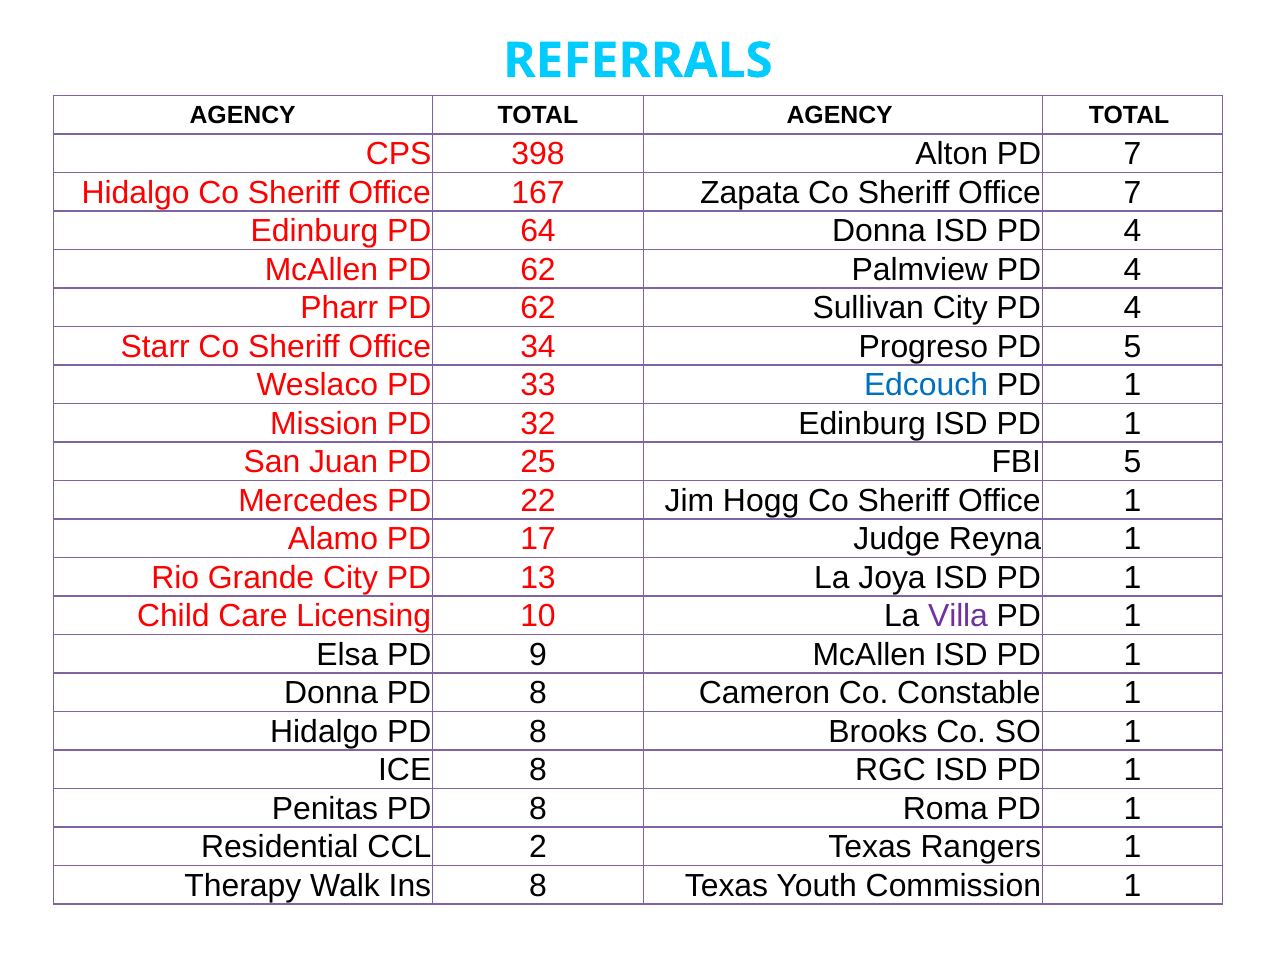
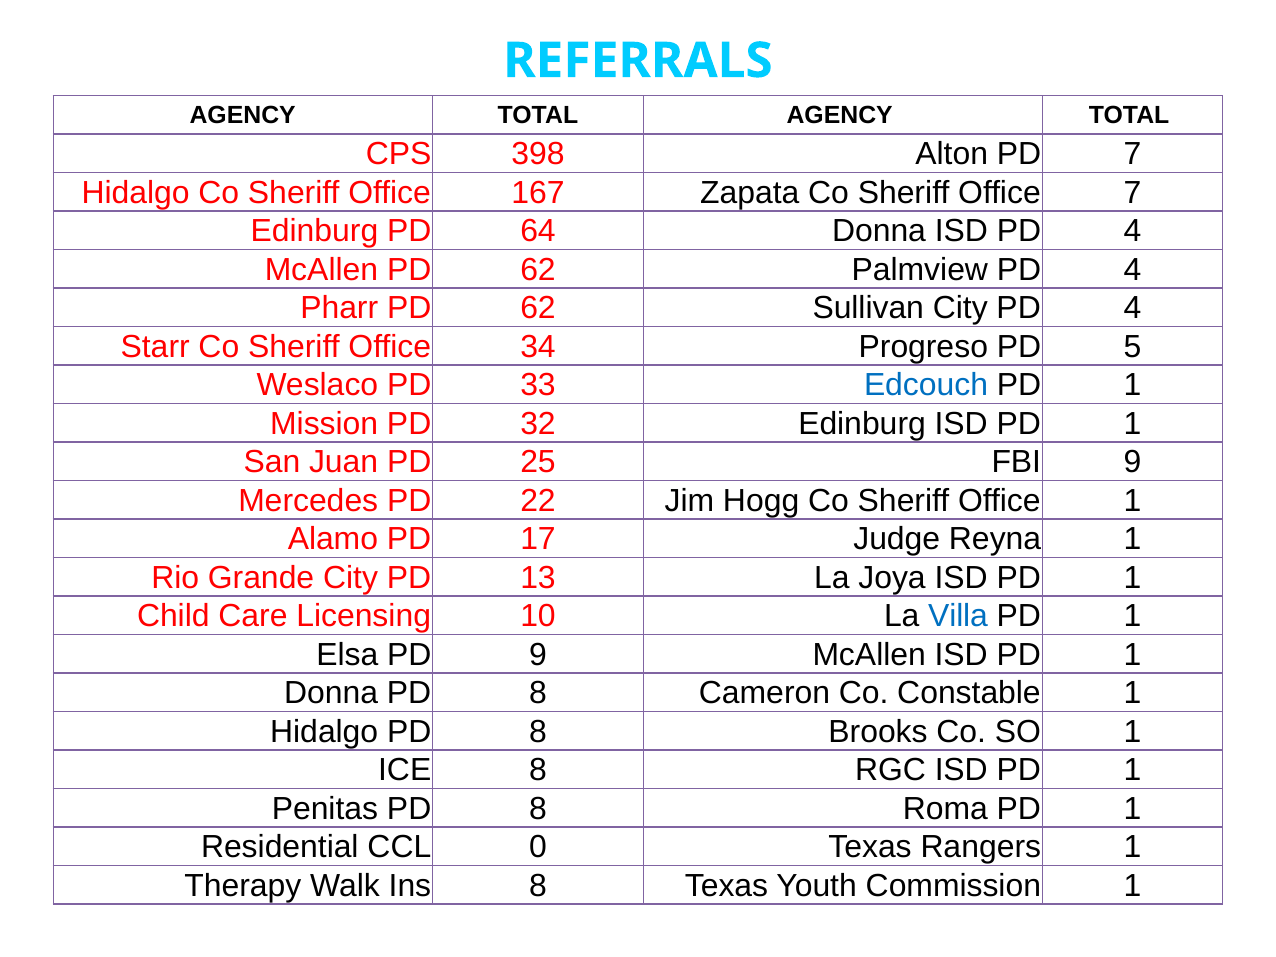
FBI 5: 5 -> 9 (1132, 462)
Villa colour: purple -> blue (958, 616)
2: 2 -> 0 (538, 847)
